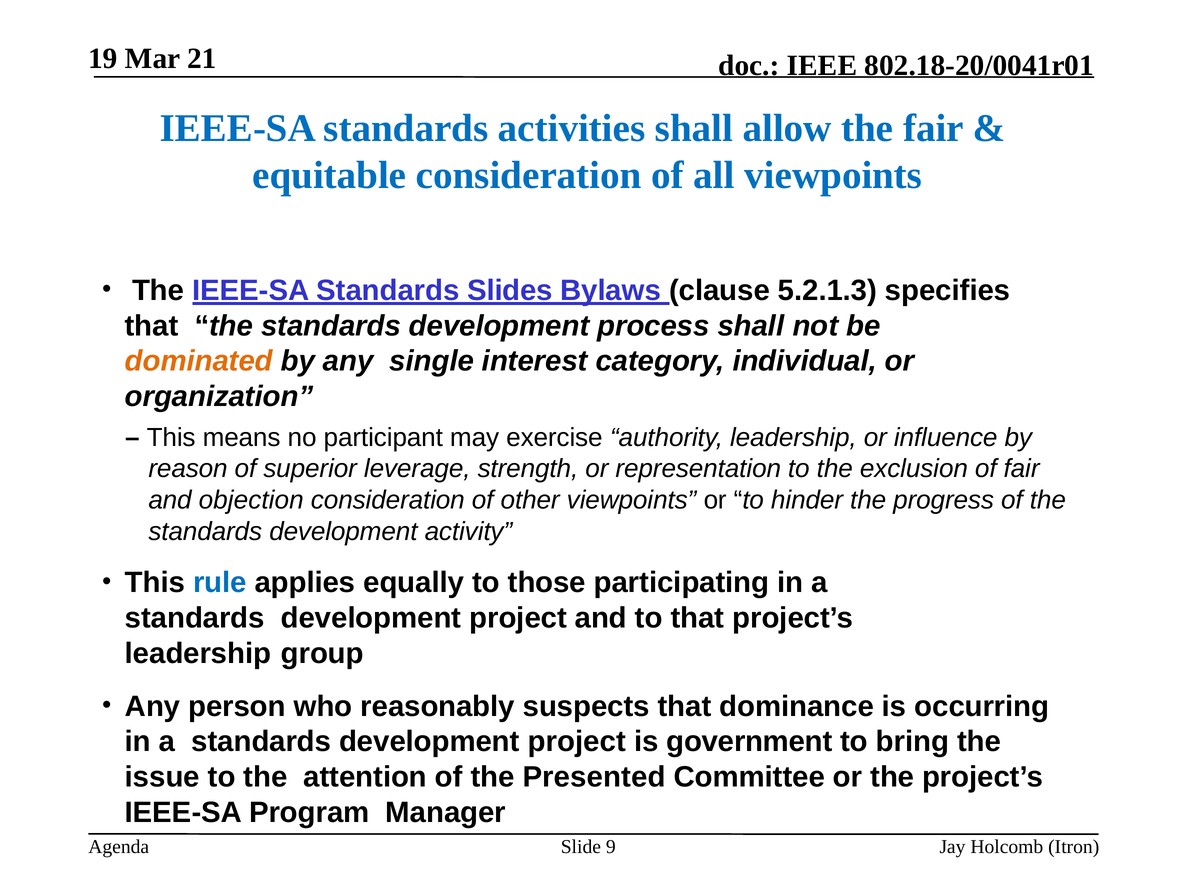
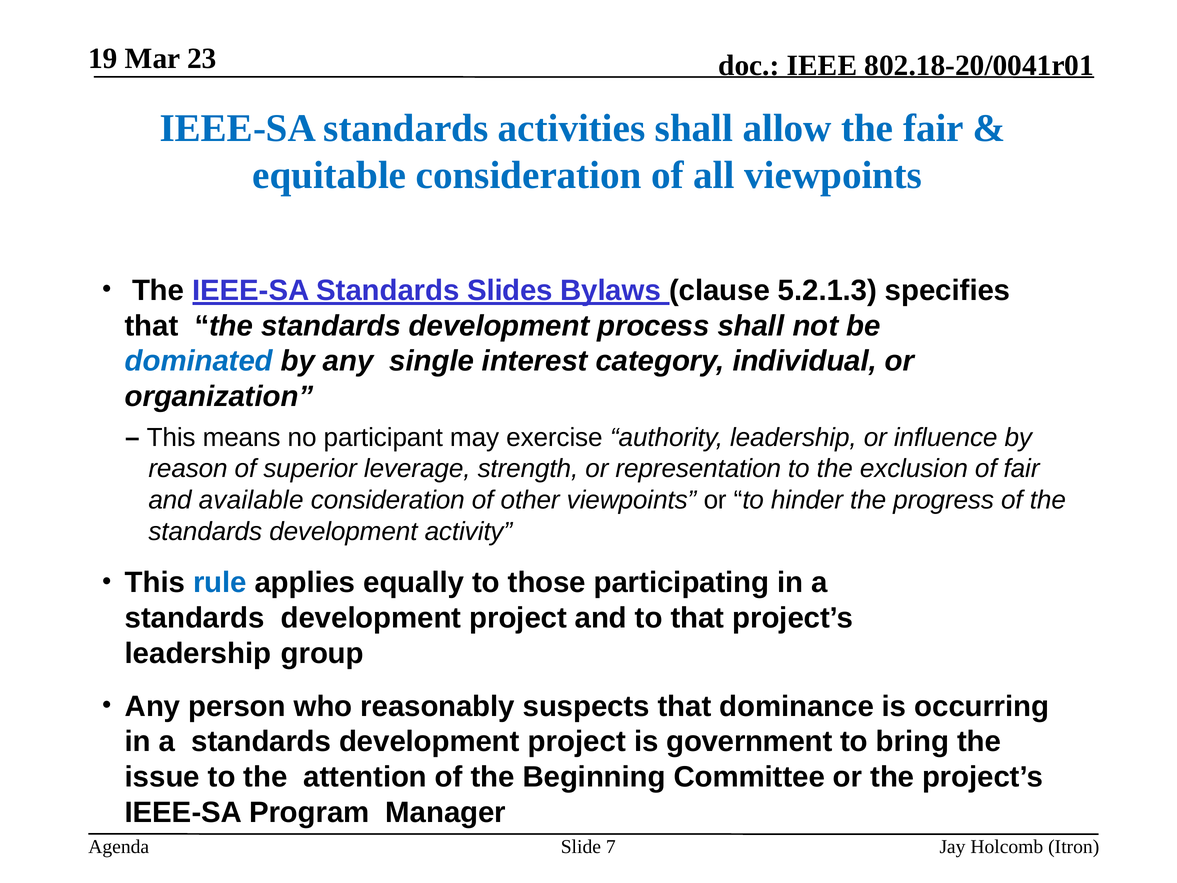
21: 21 -> 23 (202, 59)
dominated colour: orange -> blue (199, 361)
objection: objection -> available (251, 500)
Presented: Presented -> Beginning (594, 777)
9: 9 -> 7 (611, 847)
